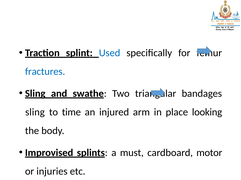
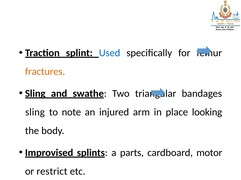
fractures colour: blue -> orange (45, 72)
time: time -> note (71, 113)
must: must -> parts (132, 153)
injuries: injuries -> restrict (52, 172)
